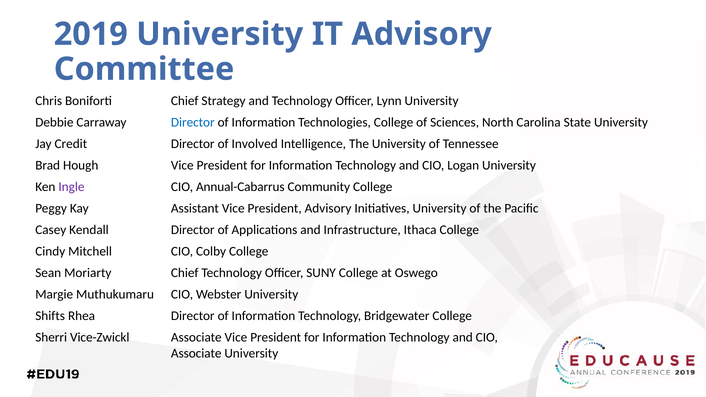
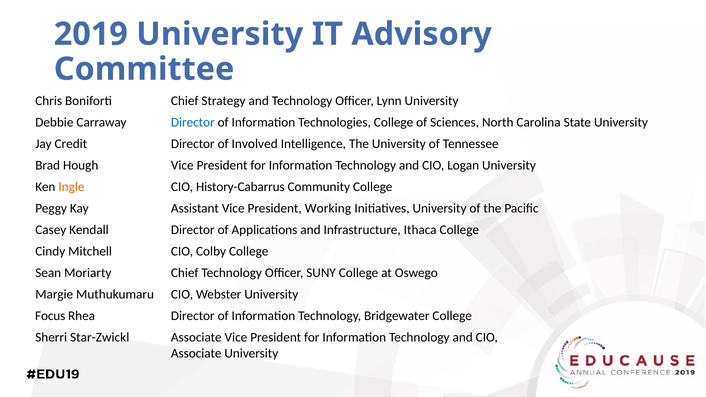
Ingle colour: purple -> orange (71, 187)
Annual-Cabarrus: Annual-Cabarrus -> History-Cabarrus (240, 187)
President Advisory: Advisory -> Working (328, 208)
Shifts: Shifts -> Focus (50, 316)
Vice-Zwickl: Vice-Zwickl -> Star-Zwickl (100, 337)
